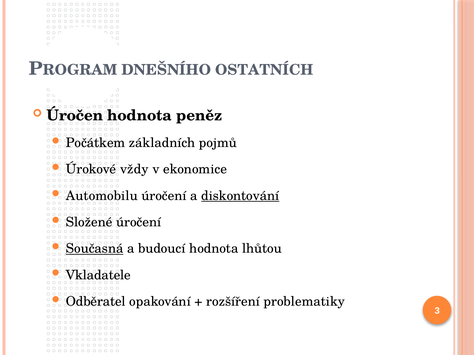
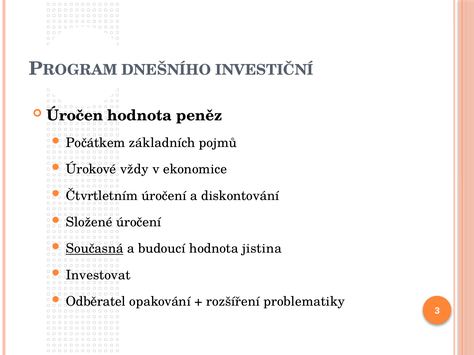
OSTATNÍCH: OSTATNÍCH -> INVESTIČNÍ (264, 70)
Automobilu: Automobilu -> Čtvrtletním (102, 196)
diskontování underline: present -> none (240, 196)
lhůtou: lhůtou -> jistina (262, 249)
Vkladatele: Vkladatele -> Investovat (98, 275)
